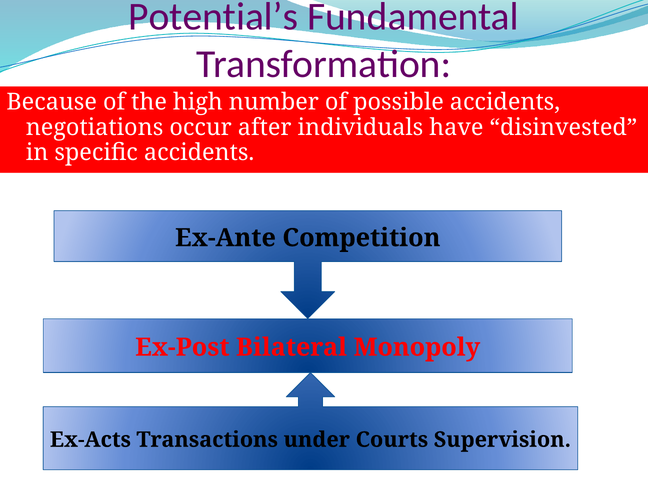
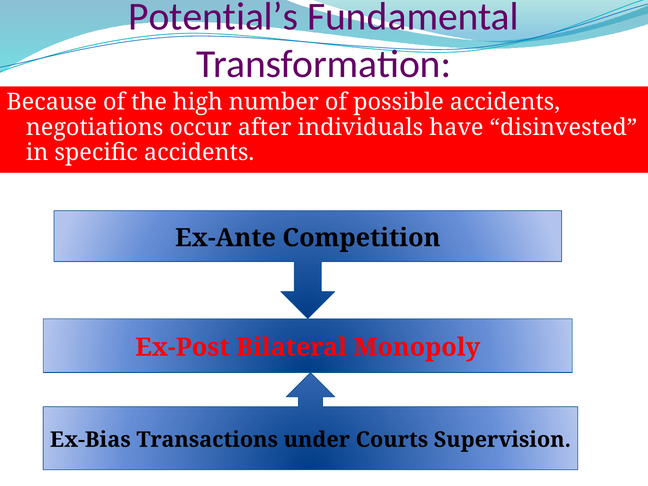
Ex-Acts: Ex-Acts -> Ex-Bias (90, 440)
